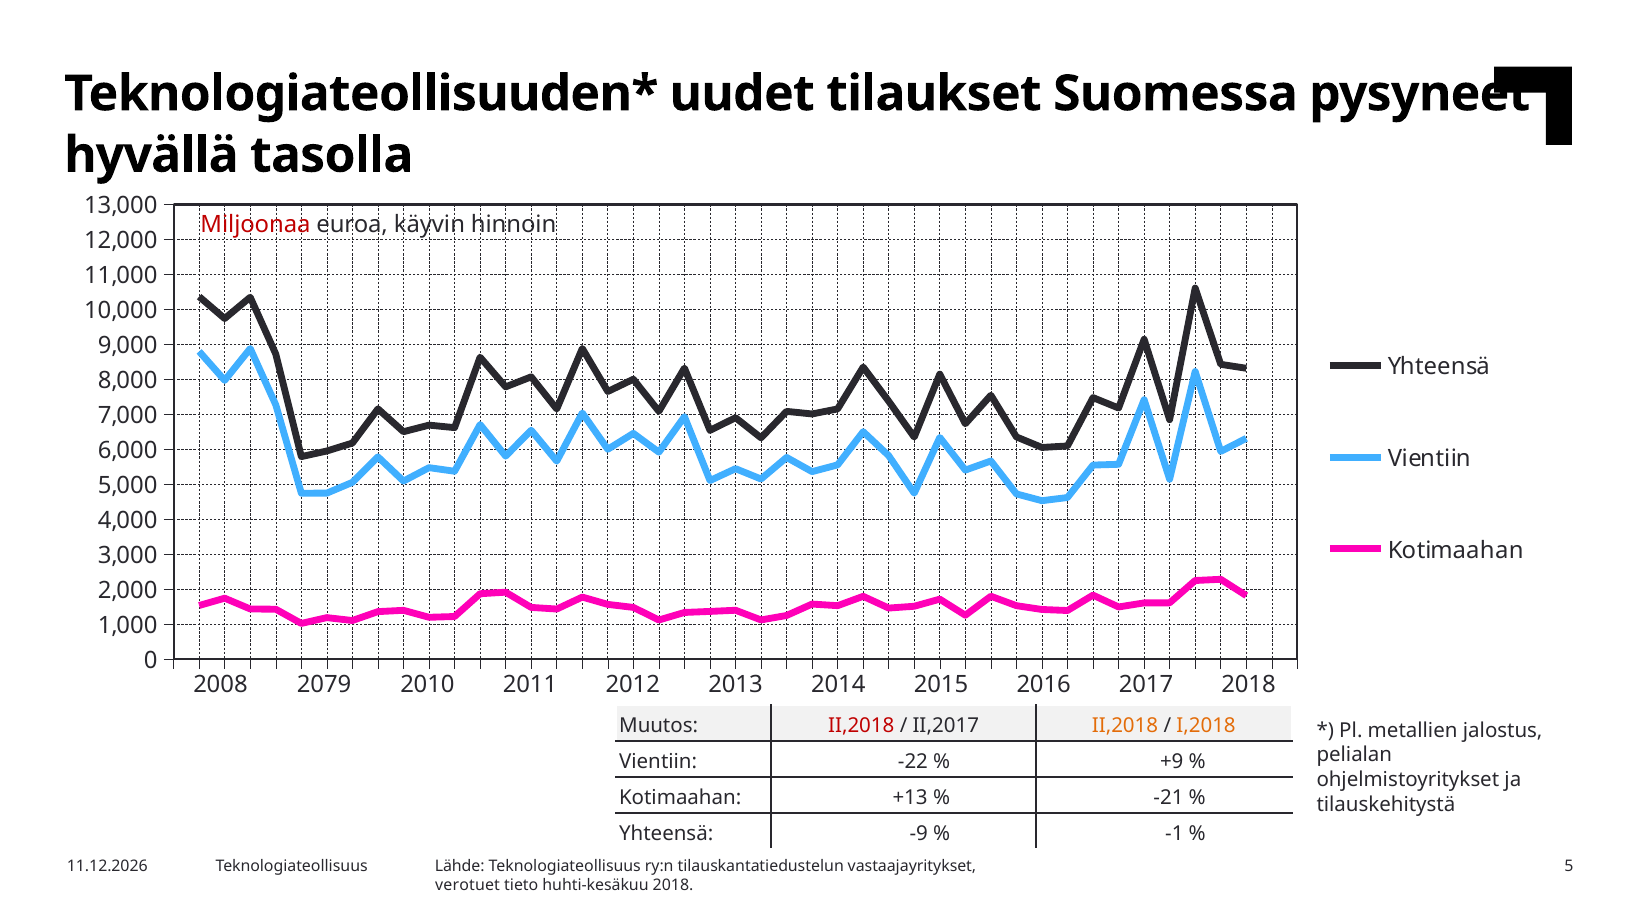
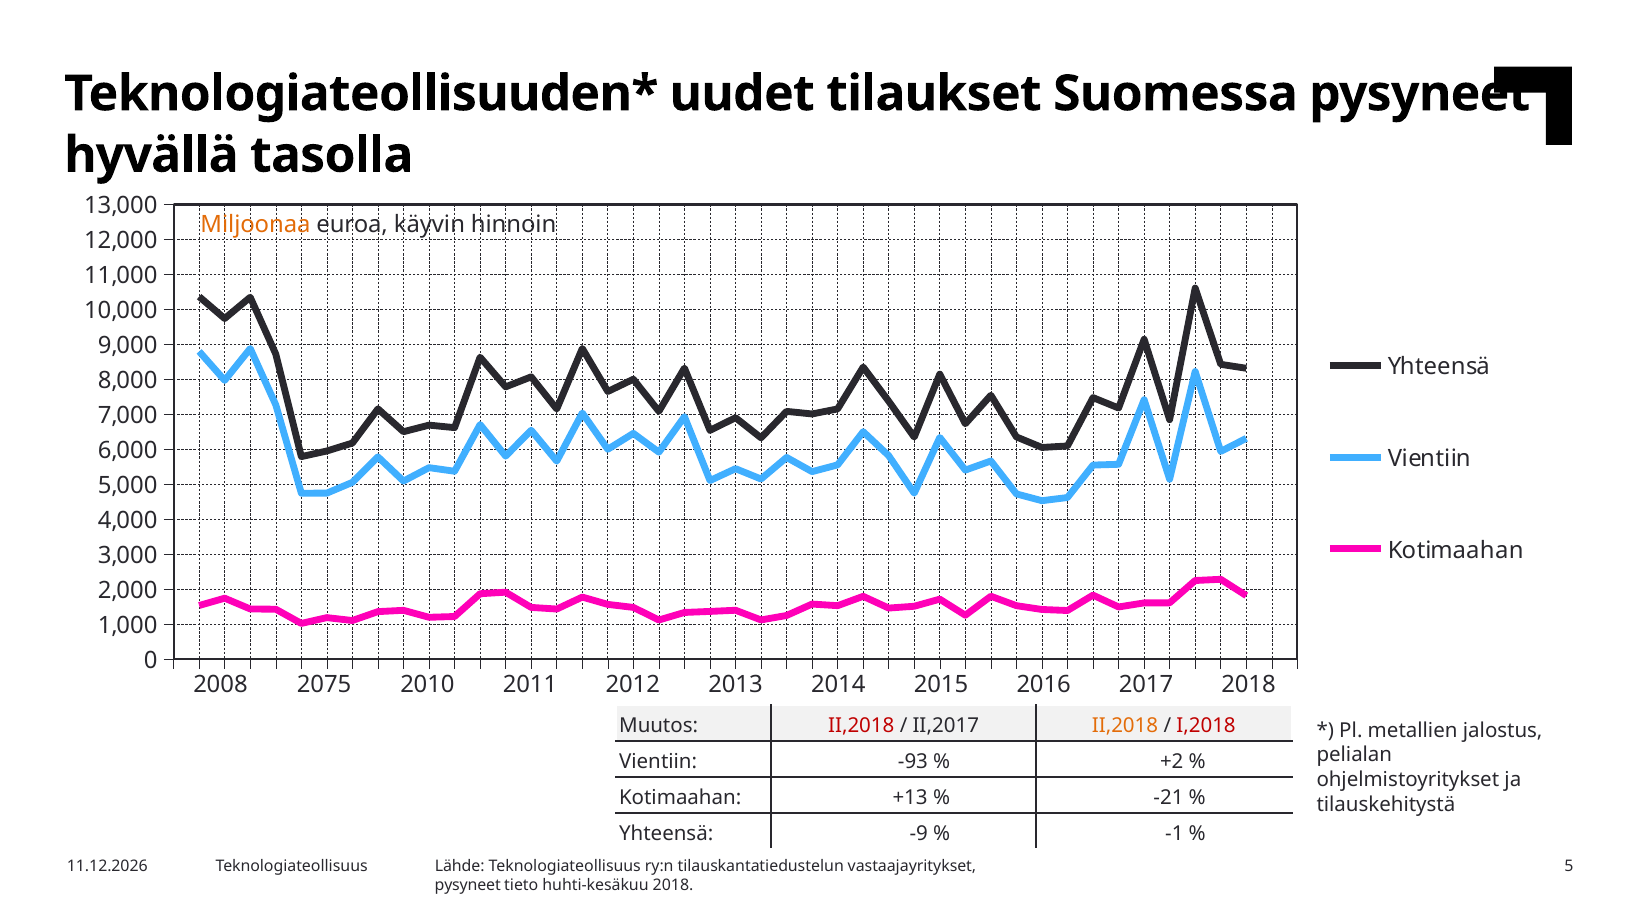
Miljoonaa colour: red -> orange (255, 225)
2079: 2079 -> 2075 (324, 684)
I,2018 colour: orange -> red (1206, 726)
-22: -22 -> -93 (913, 762)
+9: +9 -> +2 (1172, 762)
verotuet: verotuet -> pysyneet (468, 885)
